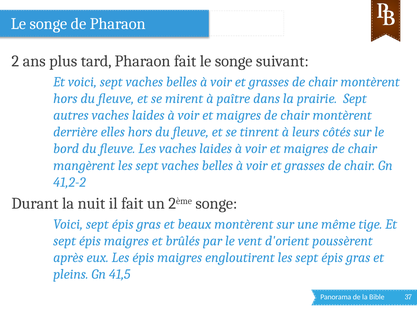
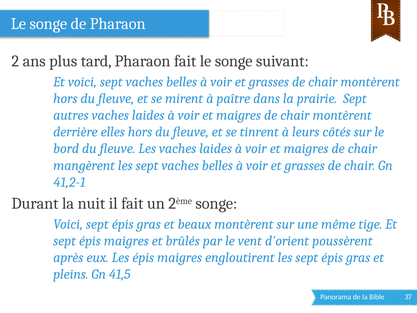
41,2-2: 41,2-2 -> 41,2-1 (69, 182)
